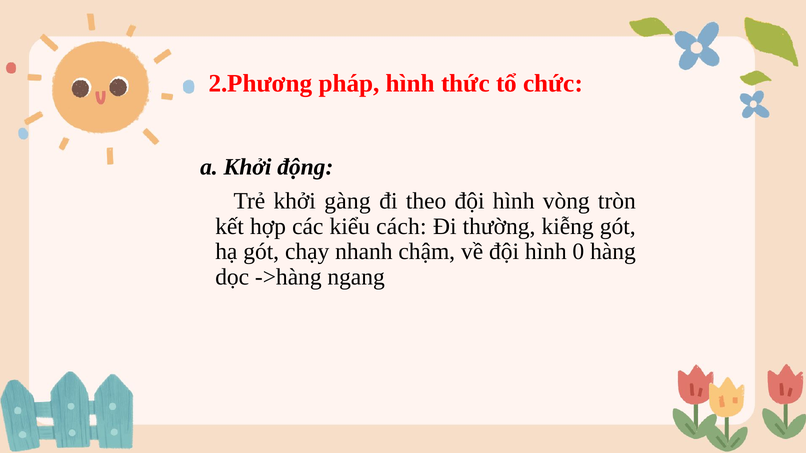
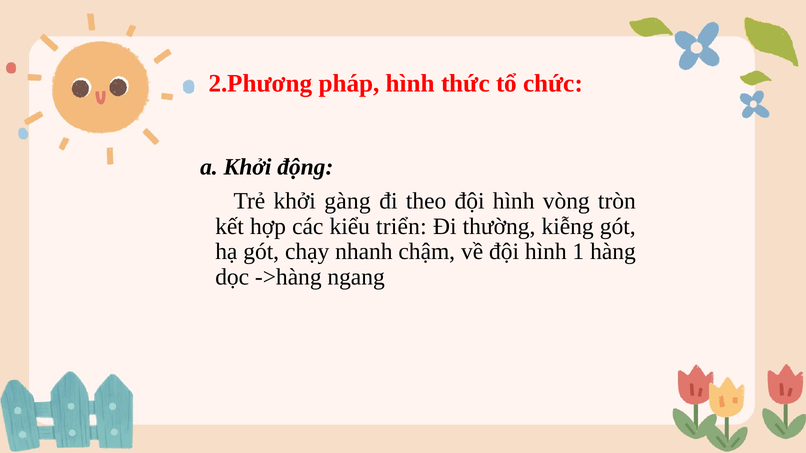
cách: cách -> triển (401, 226)
0: 0 -> 1 (578, 252)
